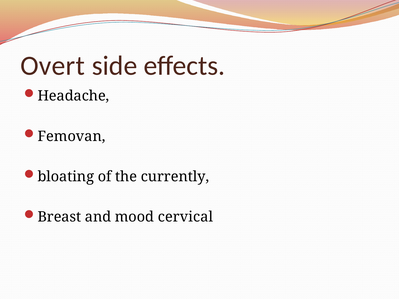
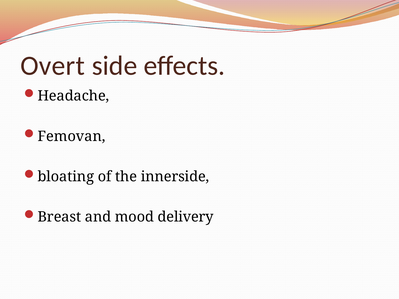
currently: currently -> innerside (175, 177)
cervical: cervical -> delivery (186, 217)
